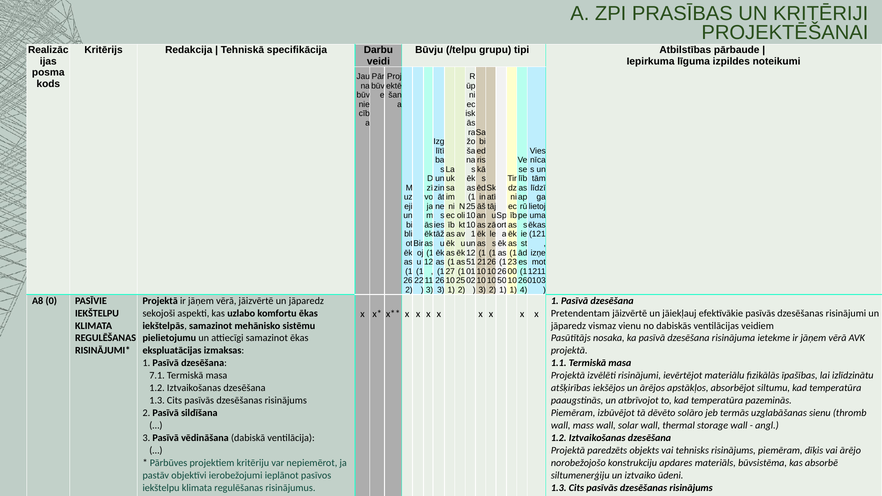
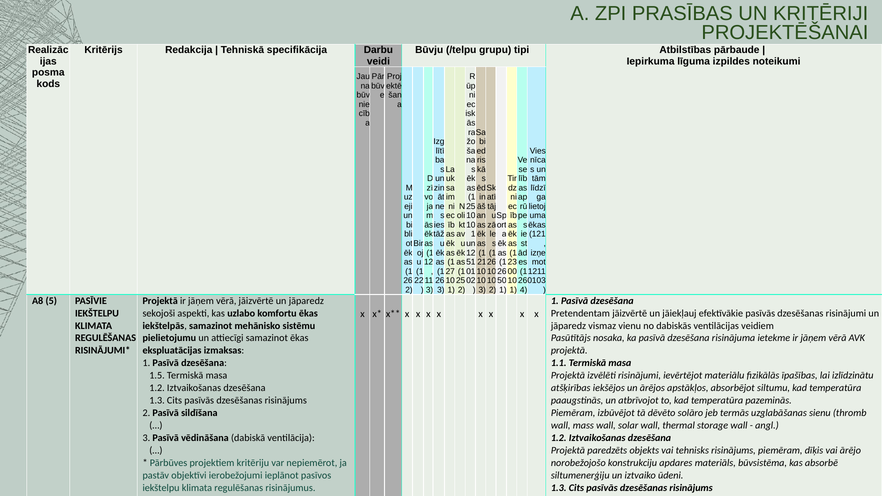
0: 0 -> 5 (51, 301)
7.1: 7.1 -> 1.5 (157, 376)
